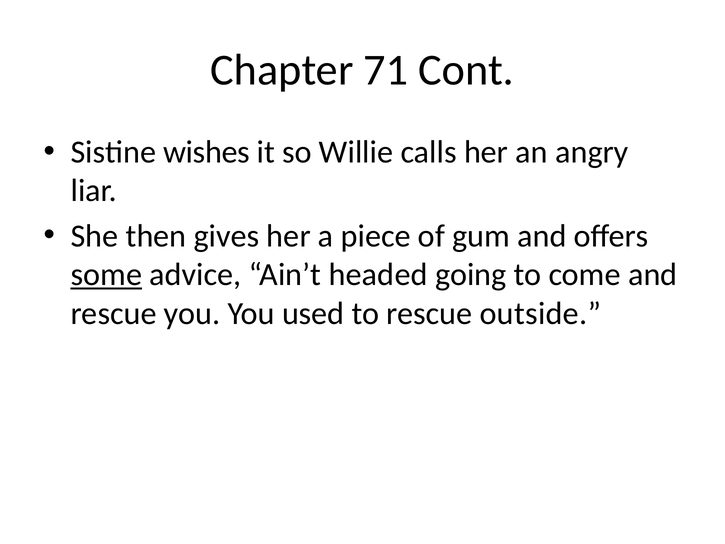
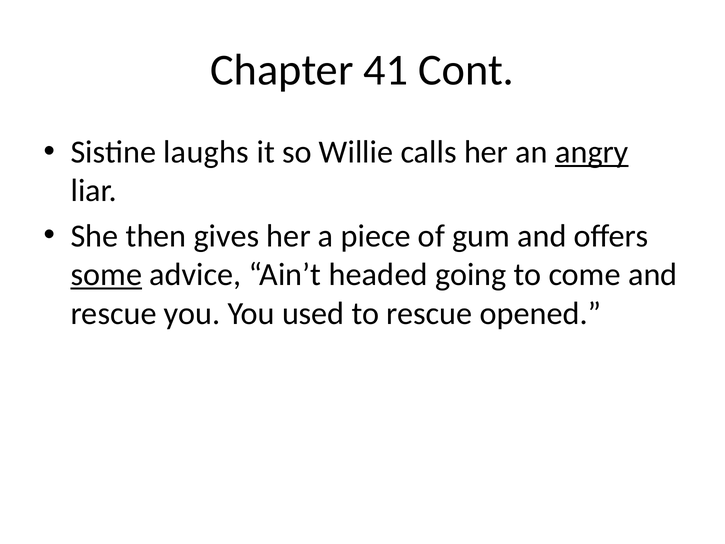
71: 71 -> 41 (386, 70)
wishes: wishes -> laughs (206, 152)
angry underline: none -> present (592, 152)
outside: outside -> opened (540, 313)
